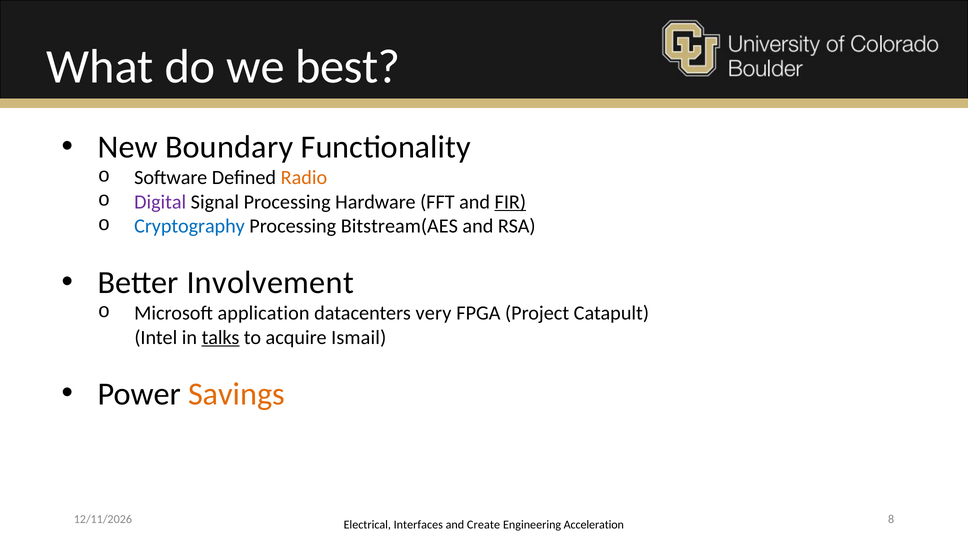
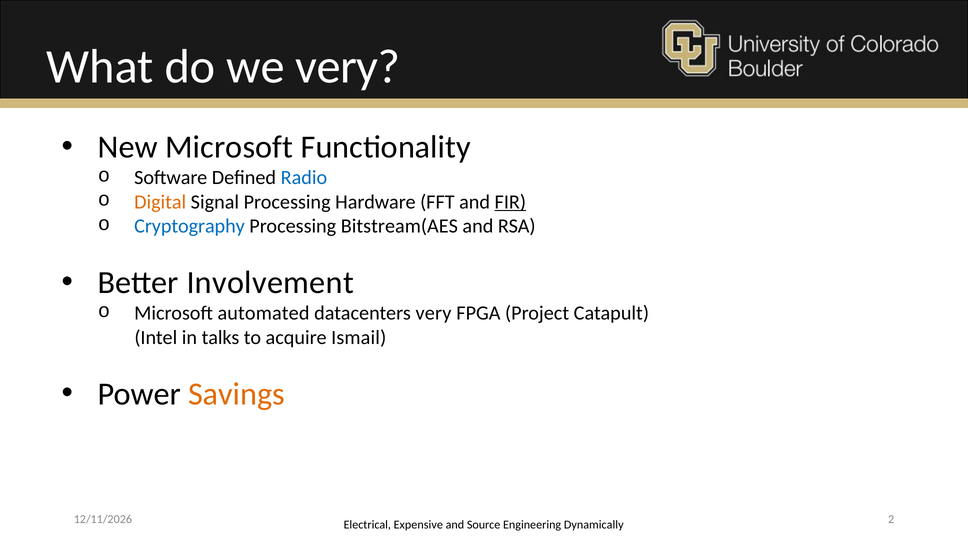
we best: best -> very (348, 67)
New Boundary: Boundary -> Microsoft (229, 147)
Radio colour: orange -> blue (304, 178)
Digital colour: purple -> orange (160, 202)
application: application -> automated (264, 313)
talks underline: present -> none (221, 338)
8: 8 -> 2 (891, 520)
Interfaces: Interfaces -> Expensive (418, 525)
Create: Create -> Source (484, 525)
Acceleration: Acceleration -> Dynamically (594, 525)
